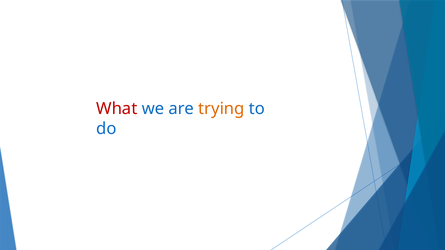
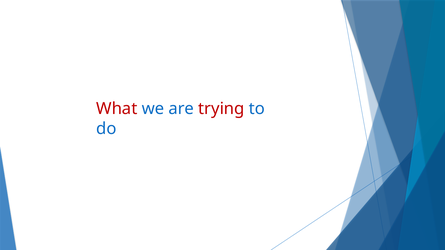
trying colour: orange -> red (221, 109)
